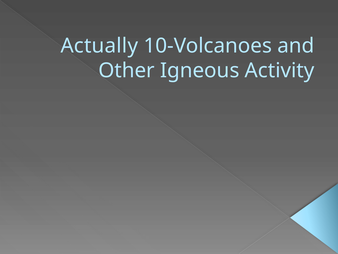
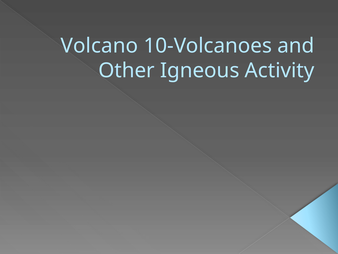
Actually: Actually -> Volcano (99, 46)
